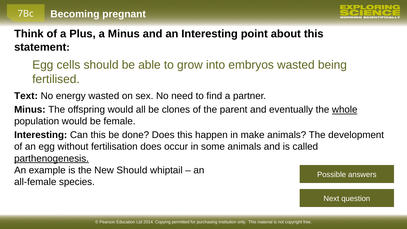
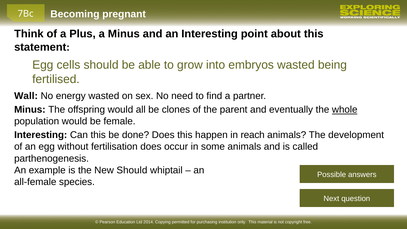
Text: Text -> Wall (26, 96)
make: make -> reach (253, 135)
parthenogenesis underline: present -> none (52, 158)
